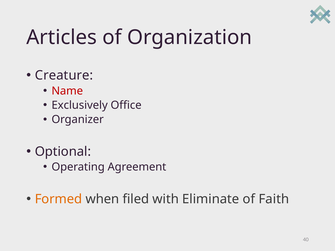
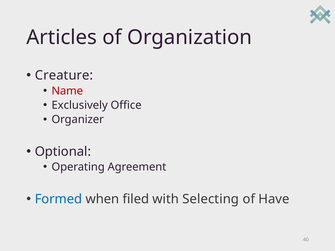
Formed colour: orange -> blue (58, 199)
Eliminate: Eliminate -> Selecting (211, 199)
Faith: Faith -> Have (274, 199)
